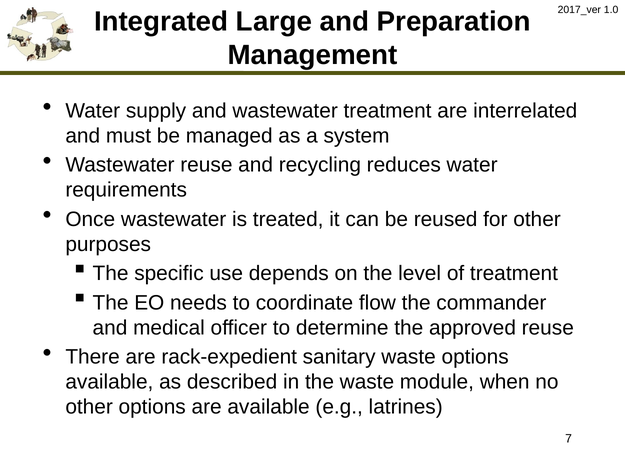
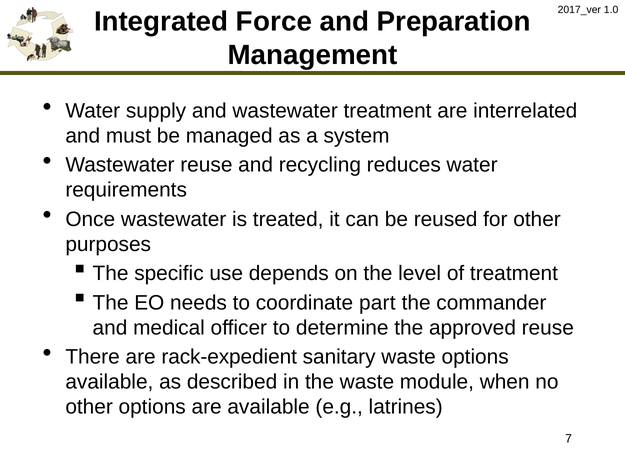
Large: Large -> Force (274, 22)
flow: flow -> part (377, 302)
